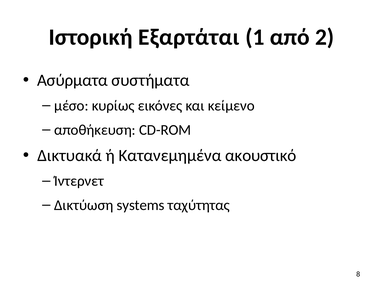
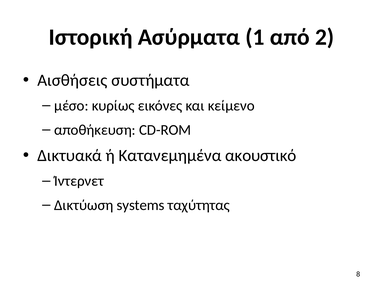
Εξαρτάται: Εξαρτάται -> Ασύρματα (189, 37)
Ασύρματα: Ασύρματα -> Αισθήσεις (72, 80)
